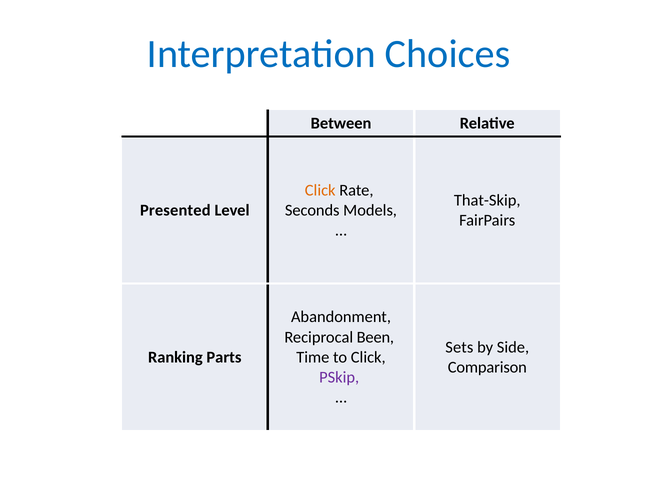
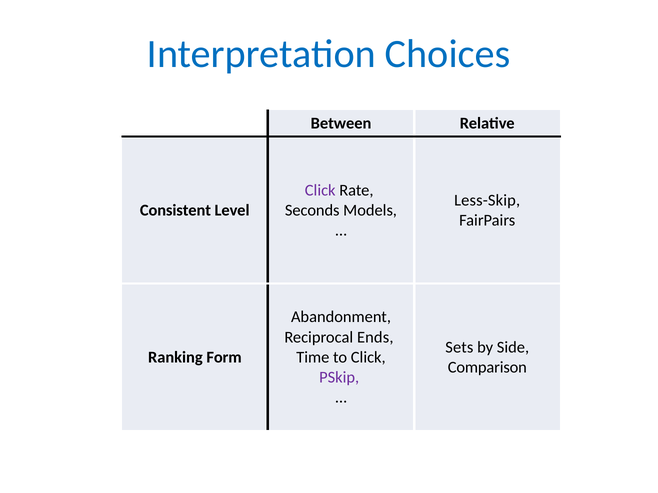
Click colour: orange -> purple (320, 190)
That-Skip: That-Skip -> Less-Skip (487, 200)
Presented: Presented -> Consistent (175, 210)
Been: Been -> Ends (375, 337)
Parts: Parts -> Form (224, 358)
